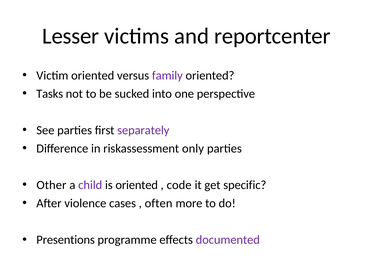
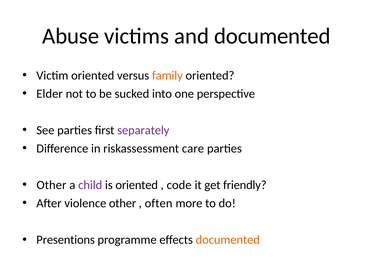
Lesser: Lesser -> Abuse (71, 36)
and reportcenter: reportcenter -> documented (272, 36)
family colour: purple -> orange (167, 75)
Tasks: Tasks -> Elder (50, 94)
only: only -> care (193, 148)
specific: specific -> friendly (245, 185)
violence cases: cases -> other (123, 203)
documented colour: purple -> orange (228, 240)
